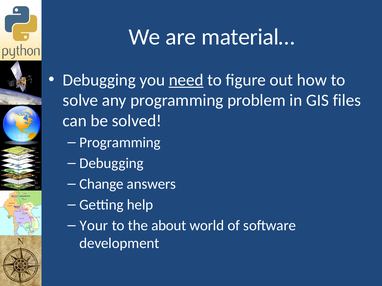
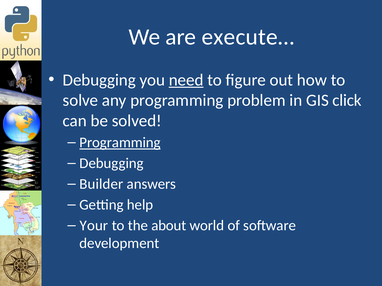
material…: material… -> execute… (248, 37)
files: files -> click (347, 101)
Programming underline: none -> present (120, 143)
Change: Change -> Builder (101, 184)
